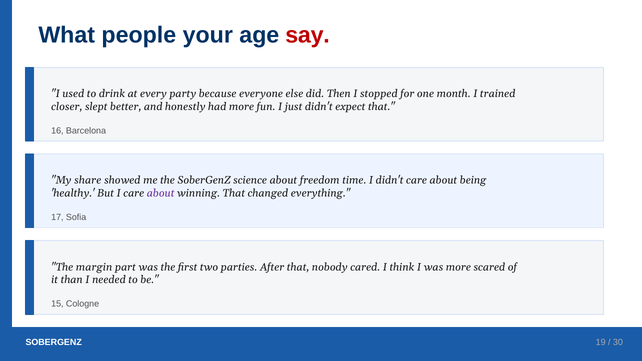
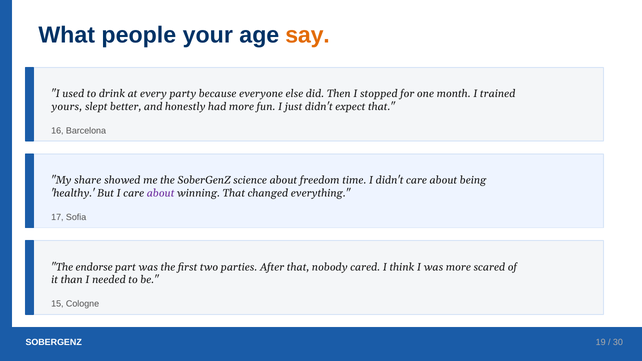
say colour: red -> orange (308, 35)
closer: closer -> yours (67, 107)
margin: margin -> endorse (94, 267)
